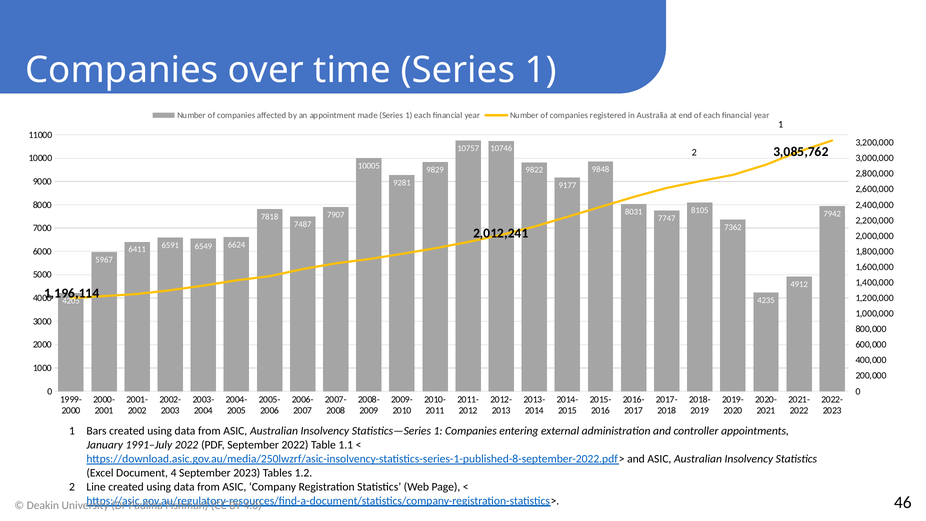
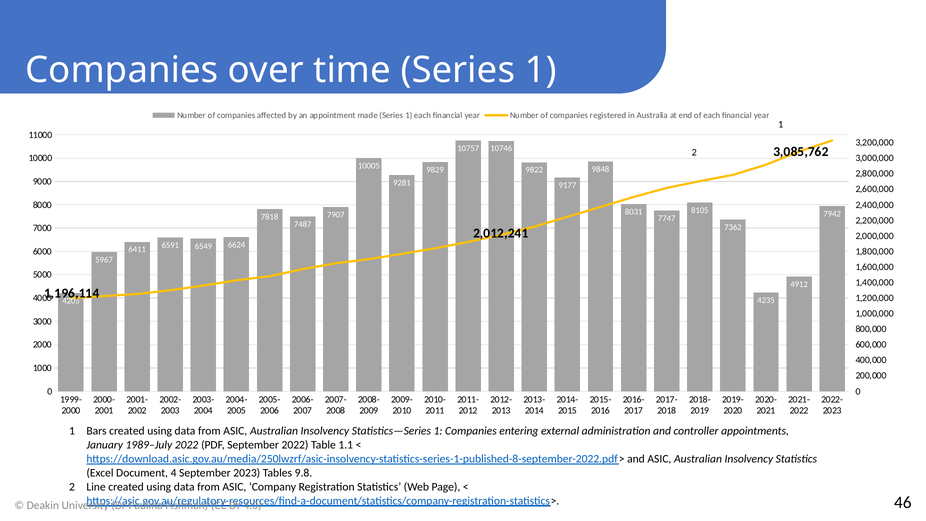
1991–July: 1991–July -> 1989–July (149, 445)
1.2: 1.2 -> 9.8 (303, 473)
